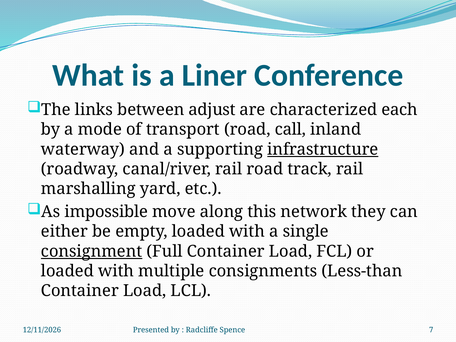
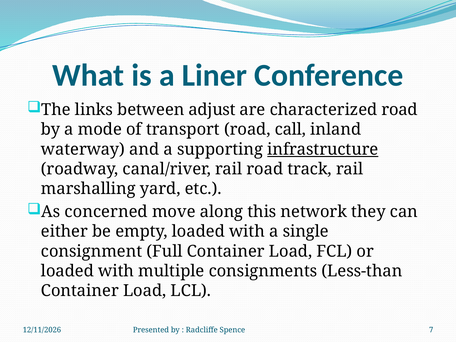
characterized each: each -> road (400, 110)
impossible: impossible -> concerned (106, 212)
consignment underline: present -> none (92, 251)
